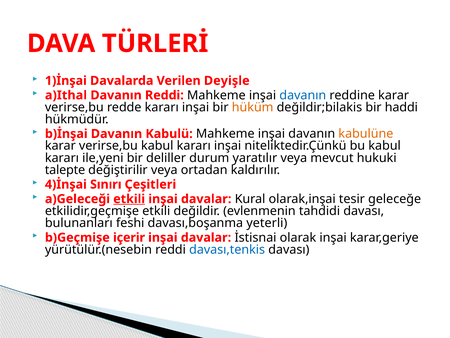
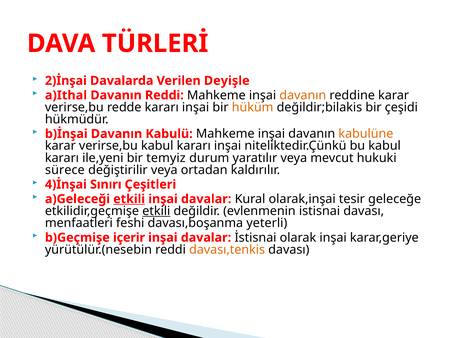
1)İnşai: 1)İnşai -> 2)İnşai (66, 81)
davanın colour: blue -> orange (303, 95)
haddi: haddi -> çeşidi (401, 107)
deliller: deliller -> temyiz (166, 158)
talepte: talepte -> sürece (65, 170)
etkili underline: none -> present (156, 211)
tahdidi: tahdidi -> istisnai (319, 211)
bulunanları: bulunanları -> menfaatleri (79, 223)
davası,tenkis colour: blue -> orange (227, 249)
